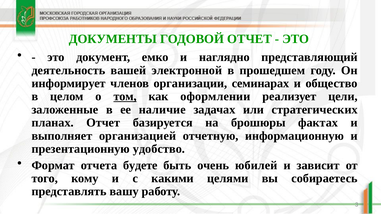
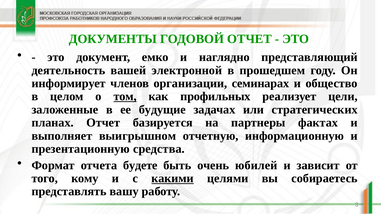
оформлении: оформлении -> профильных (215, 97)
наличие: наличие -> будущие (162, 110)
брошюры: брошюры -> партнеры (258, 123)
организацией: организацией -> выигрышном (138, 136)
удобство: удобство -> средства (159, 149)
какими underline: none -> present (173, 179)
